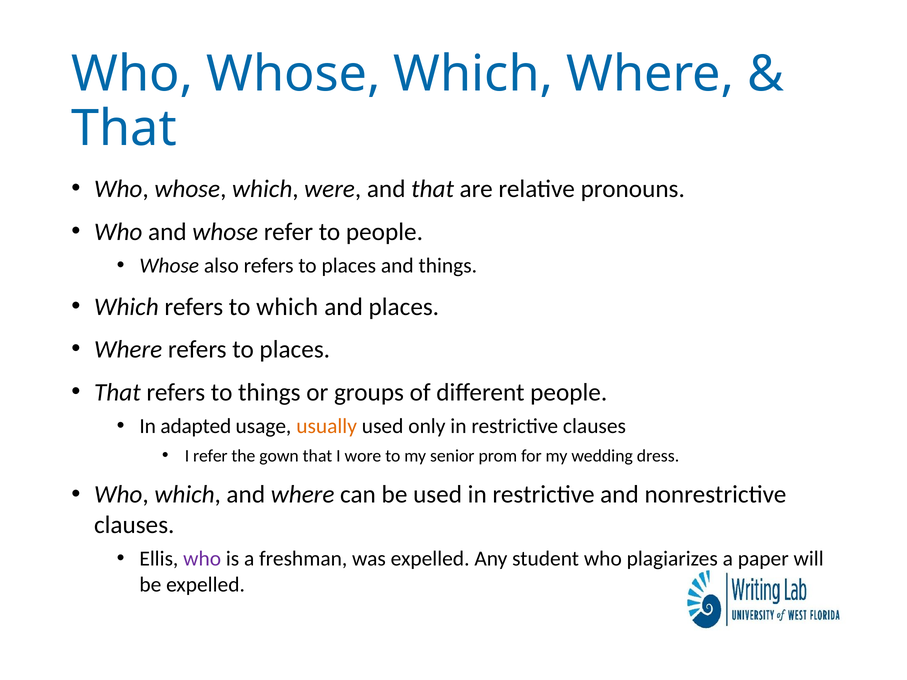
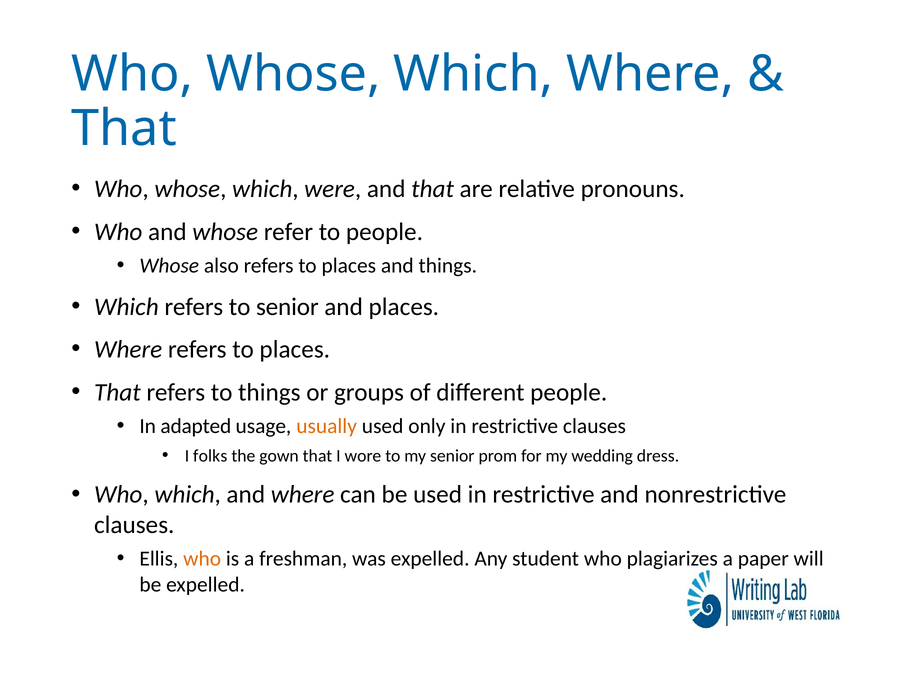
to which: which -> senior (287, 307)
I refer: refer -> folks (210, 456)
who colour: purple -> orange (202, 559)
